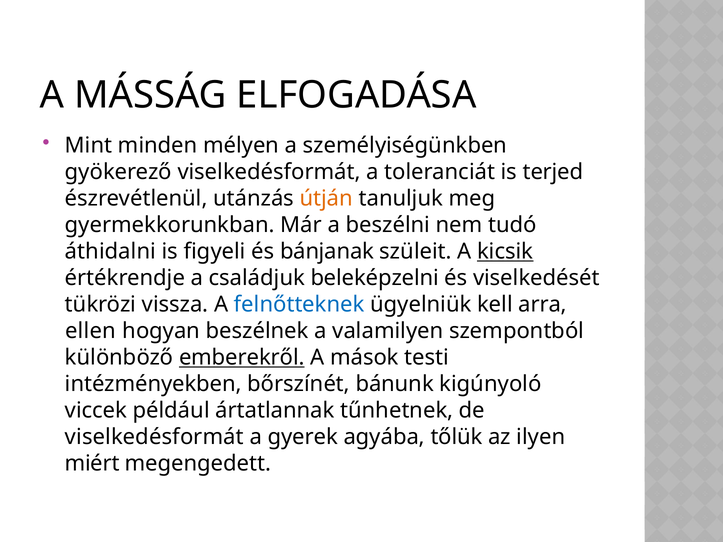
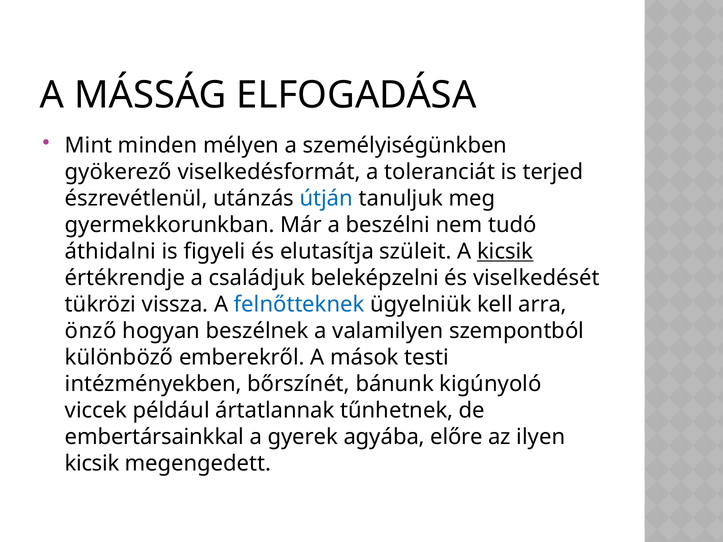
útján colour: orange -> blue (326, 199)
bánjanak: bánjanak -> elutasítja (327, 252)
ellen: ellen -> önző (91, 331)
emberekről underline: present -> none (242, 358)
viselkedésformát: viselkedésformát -> embertársainkkal (155, 437)
tőlük: tőlük -> előre (457, 437)
miért: miért -> kicsik (92, 464)
